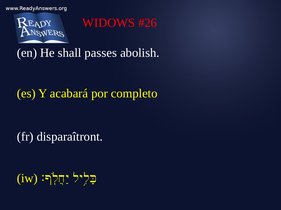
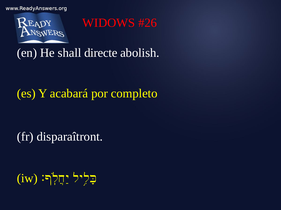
passes: passes -> directe (101, 53)
